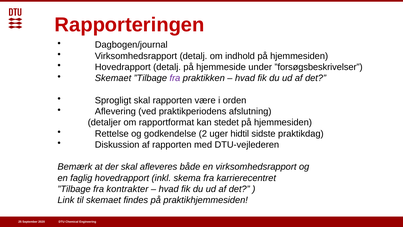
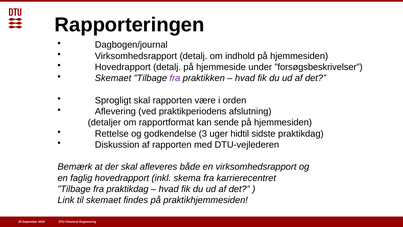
Rapporteringen colour: red -> black (130, 25)
stedet: stedet -> sende (226, 122)
2: 2 -> 3 (203, 133)
fra kontrakter: kontrakter -> praktikdag (128, 189)
